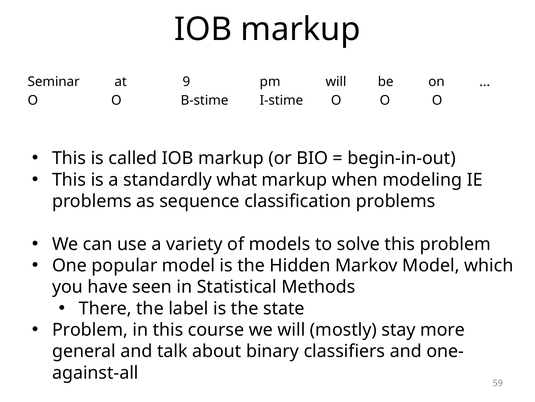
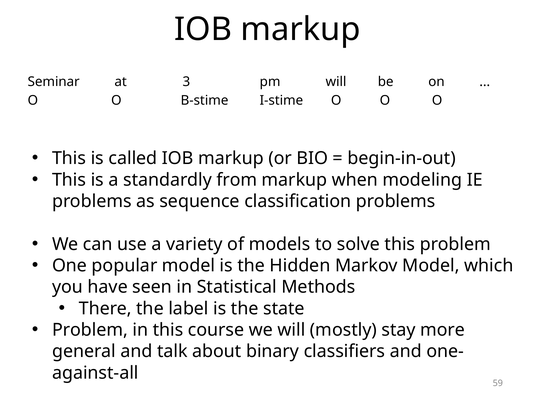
9: 9 -> 3 (186, 81)
what: what -> from (237, 180)
